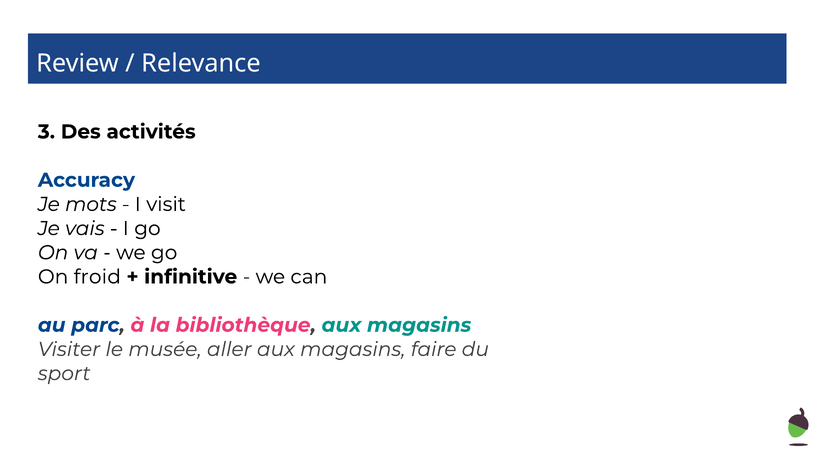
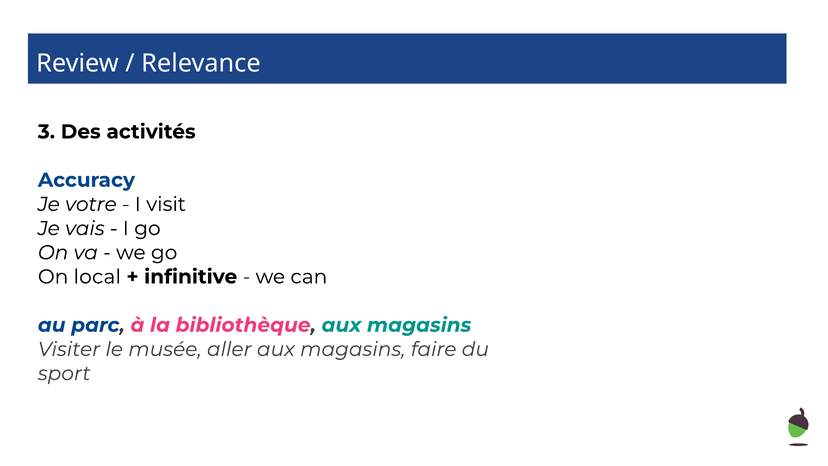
mots: mots -> votre (91, 204)
froid: froid -> local (97, 277)
